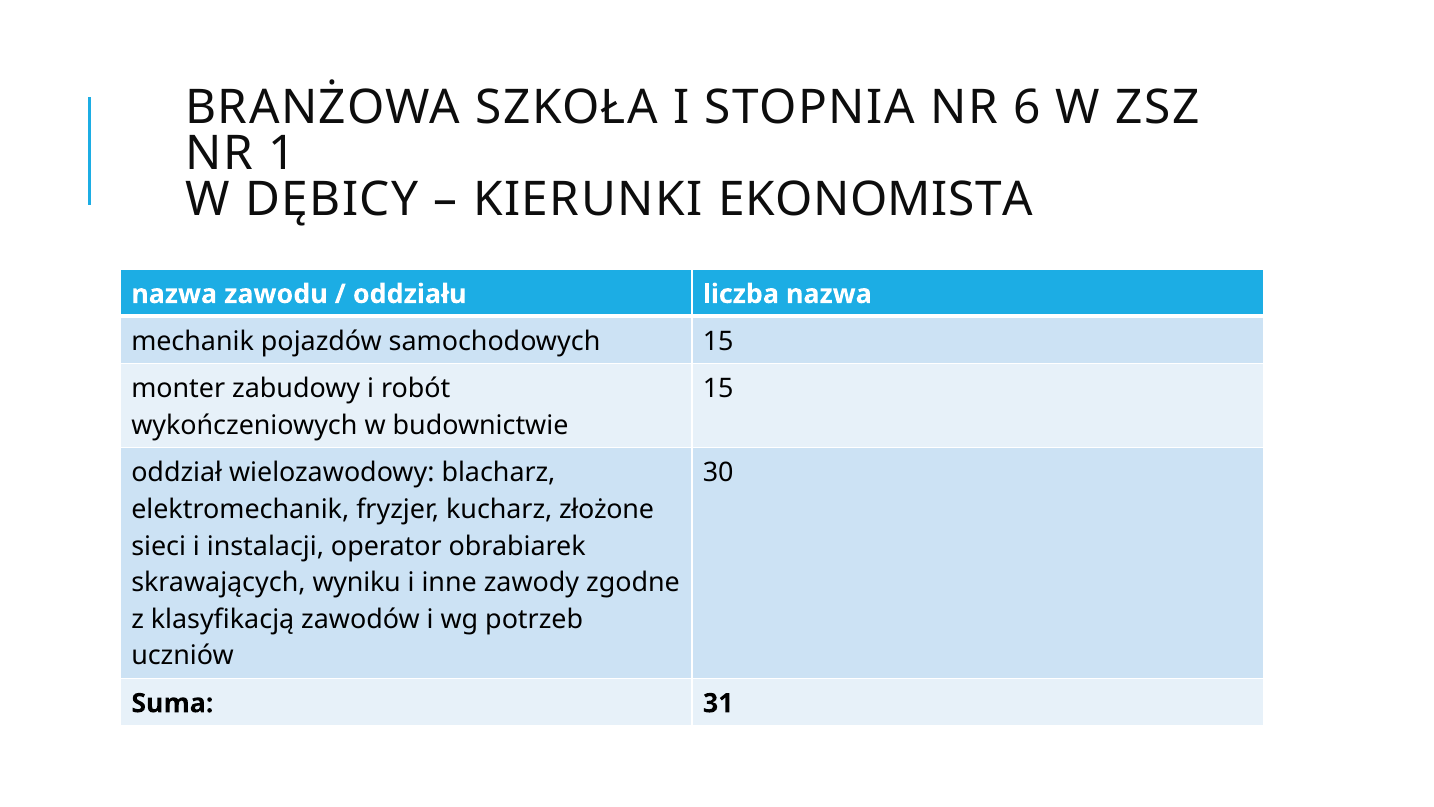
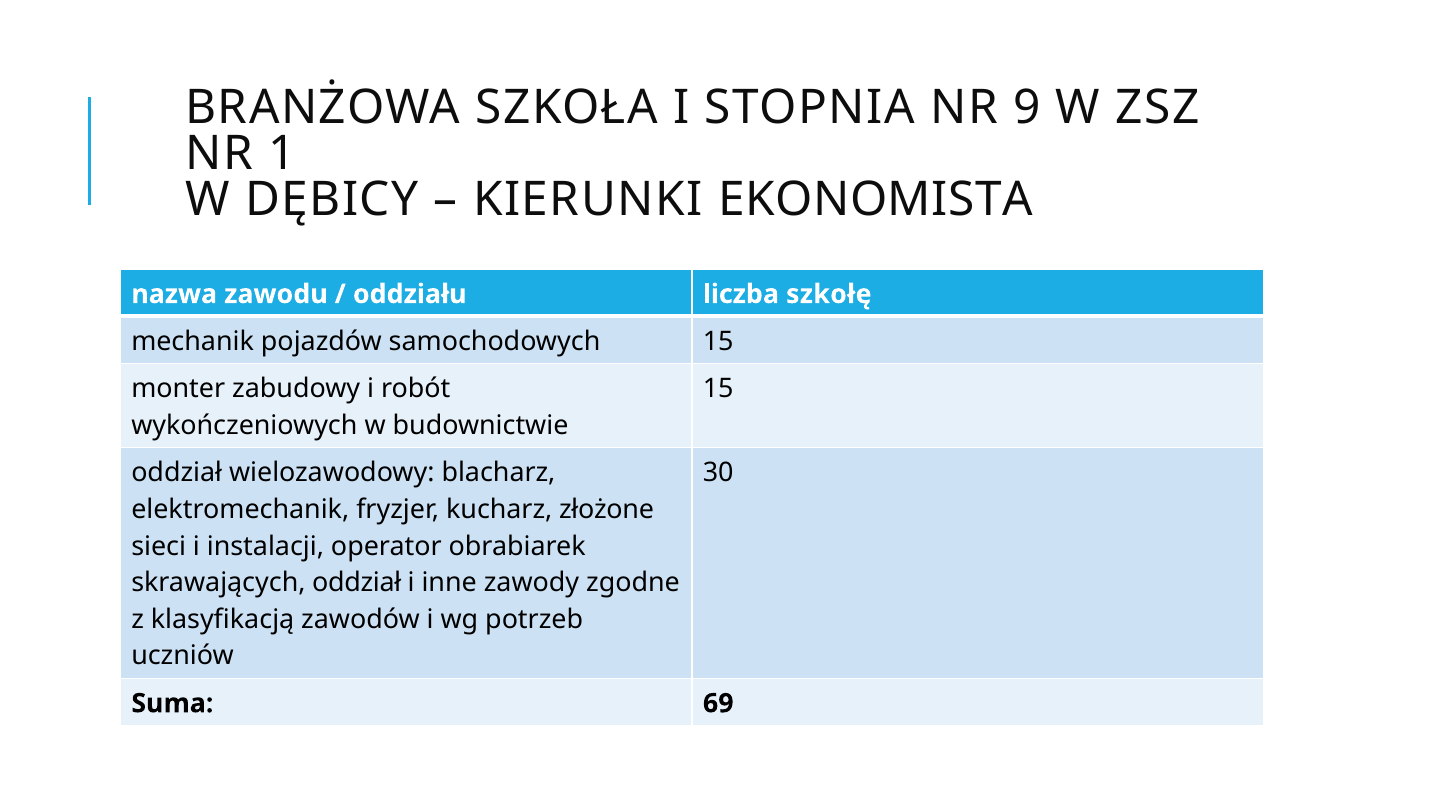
6: 6 -> 9 (1027, 108)
liczba nazwa: nazwa -> szkołę (829, 294)
skrawających wyniku: wyniku -> oddział (357, 583)
31: 31 -> 69 (718, 703)
